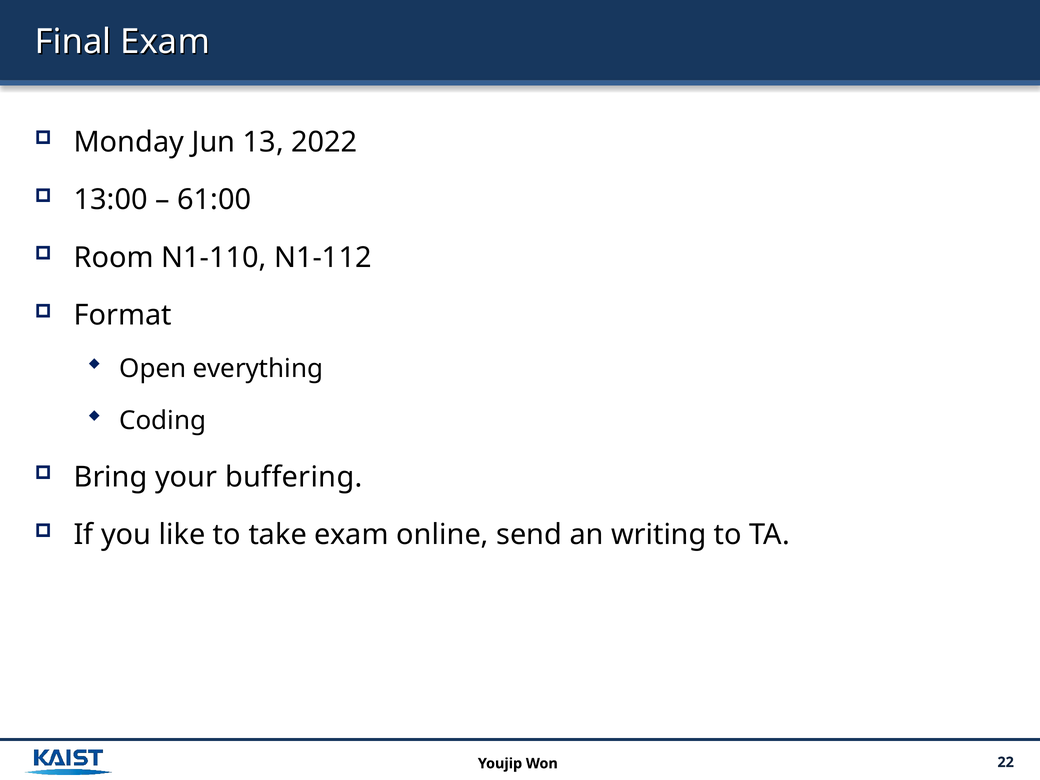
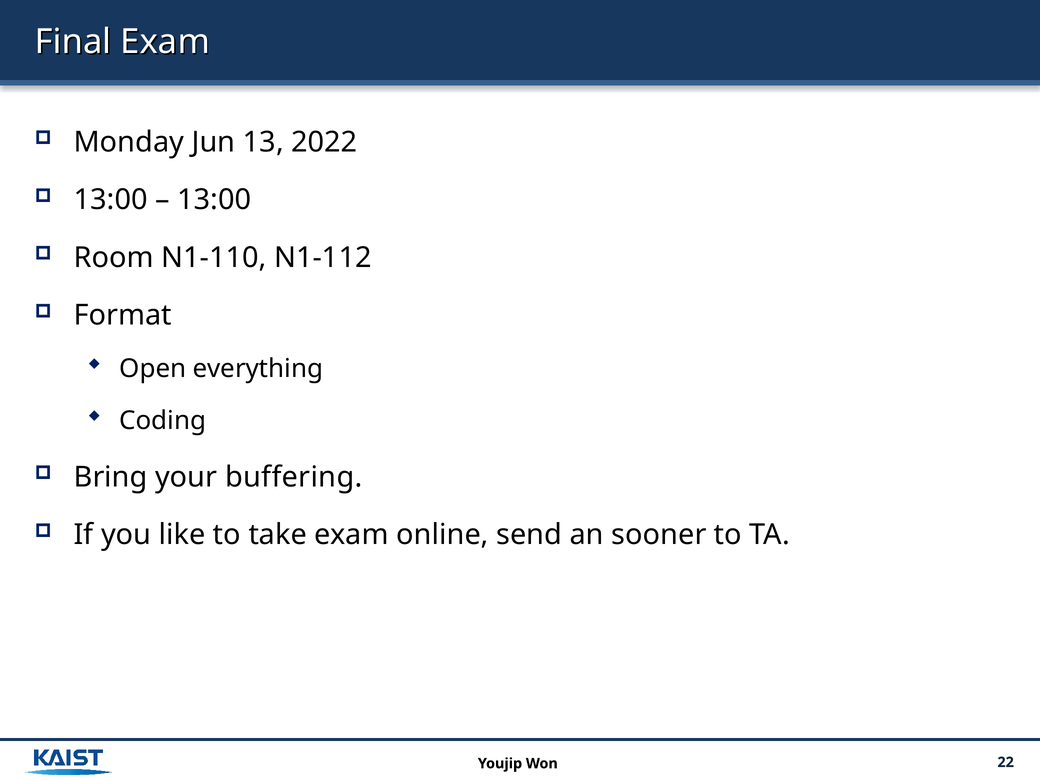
61:00: 61:00 -> 13:00 (214, 200)
writing: writing -> sooner (659, 535)
